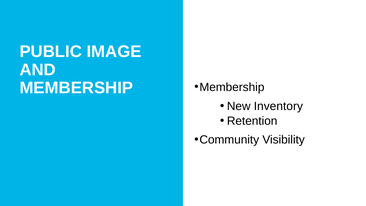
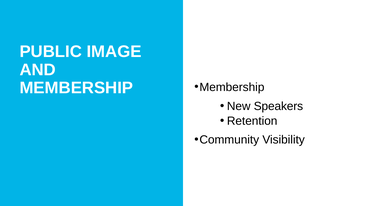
Inventory: Inventory -> Speakers (278, 106)
